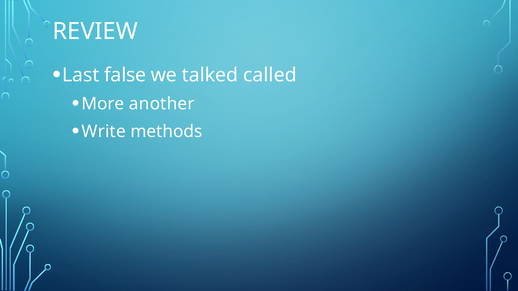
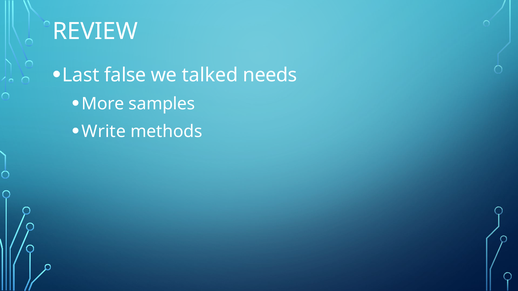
called: called -> needs (270, 75)
another: another -> samples (162, 104)
